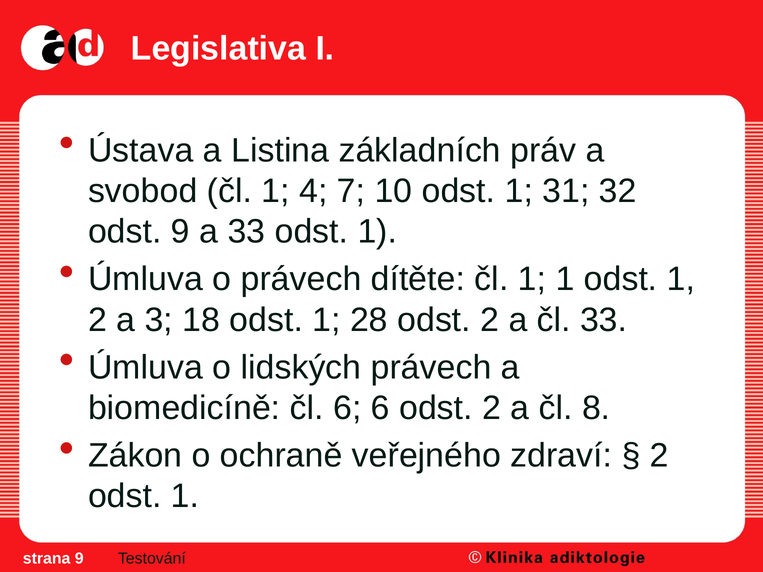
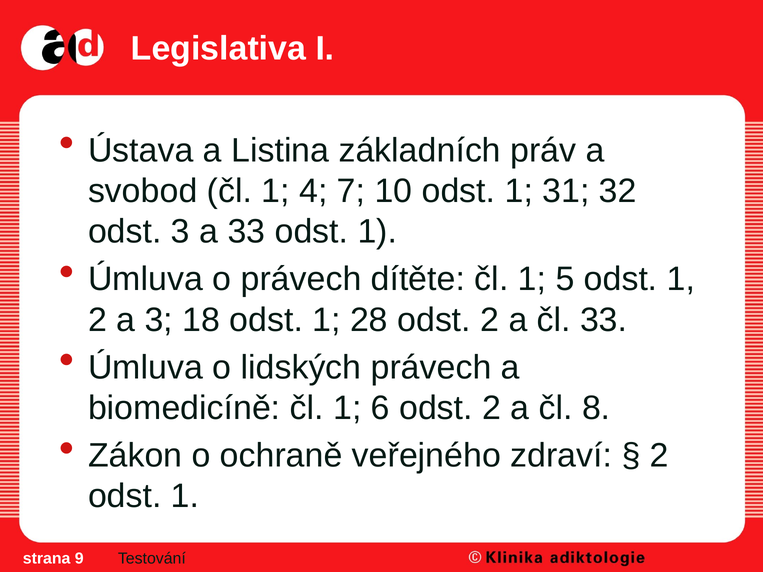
odst 9: 9 -> 3 (180, 232)
1 1: 1 -> 5 (565, 279)
biomedicíně čl 6: 6 -> 1 (347, 408)
